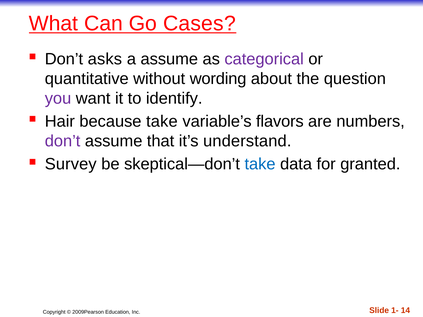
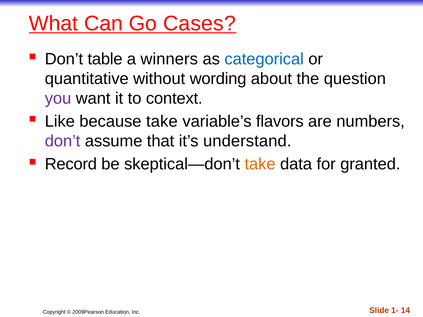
asks: asks -> table (105, 59)
a assume: assume -> winners (169, 59)
categorical colour: purple -> blue (264, 59)
identify: identify -> context (174, 98)
Hair: Hair -> Like (60, 122)
Survey: Survey -> Record (71, 164)
take colour: blue -> orange (260, 164)
